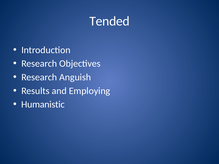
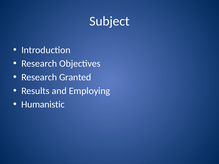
Tended: Tended -> Subject (109, 21)
Anguish: Anguish -> Granted (75, 77)
